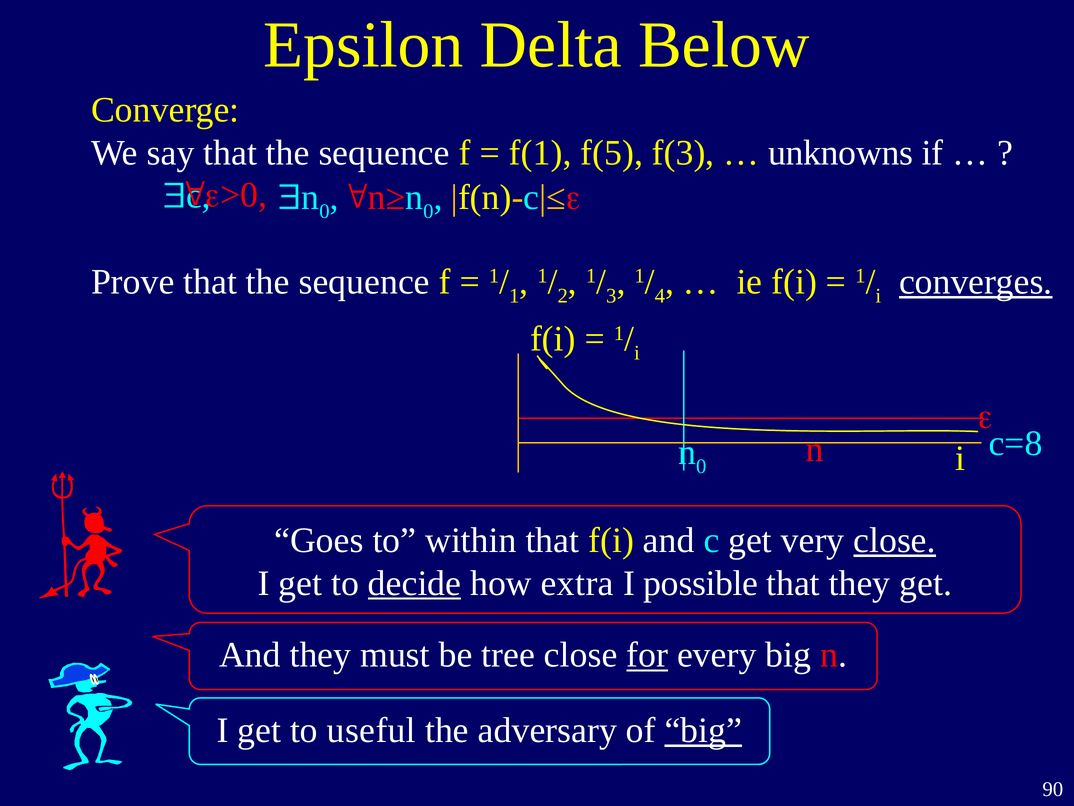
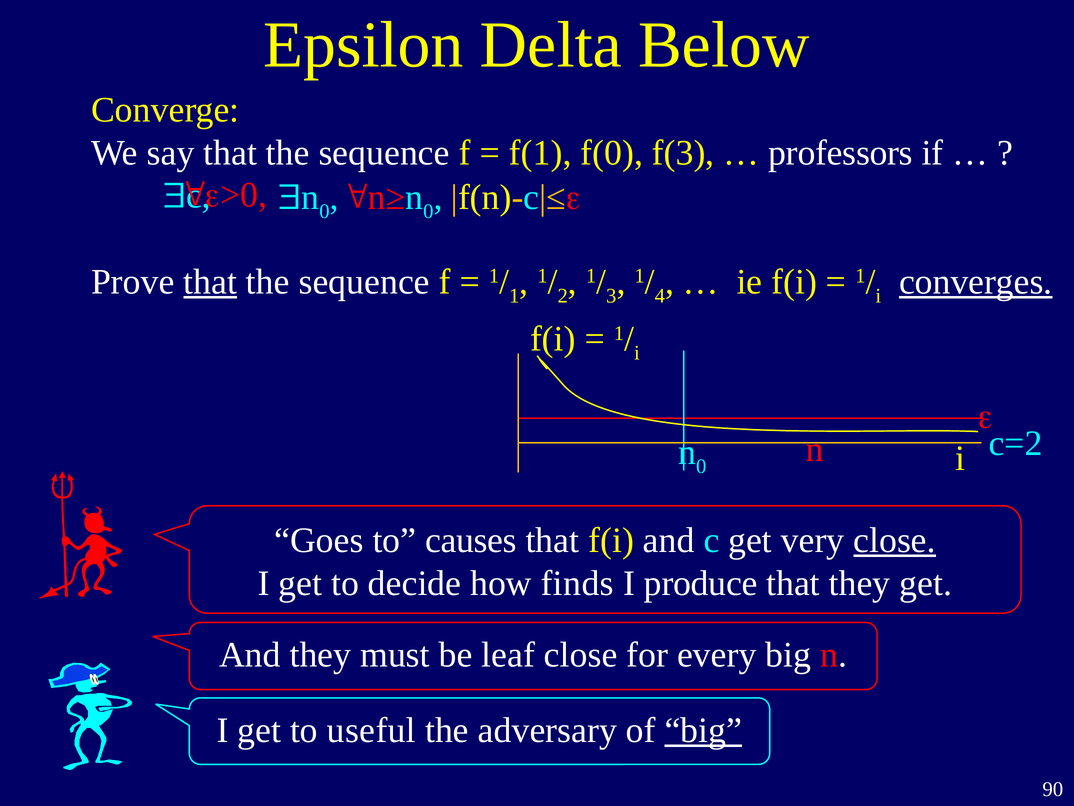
f(5: f(5 -> f(0 (612, 153)
unknowns: unknowns -> professors (841, 153)
that underline: none -> present (210, 282)
c=8: c=8 -> c=2 (1016, 443)
within: within -> causes (471, 540)
decide underline: present -> none (415, 583)
extra: extra -> finds (577, 583)
possible: possible -> produce (701, 583)
tree: tree -> leaf (508, 655)
for underline: present -> none (647, 655)
